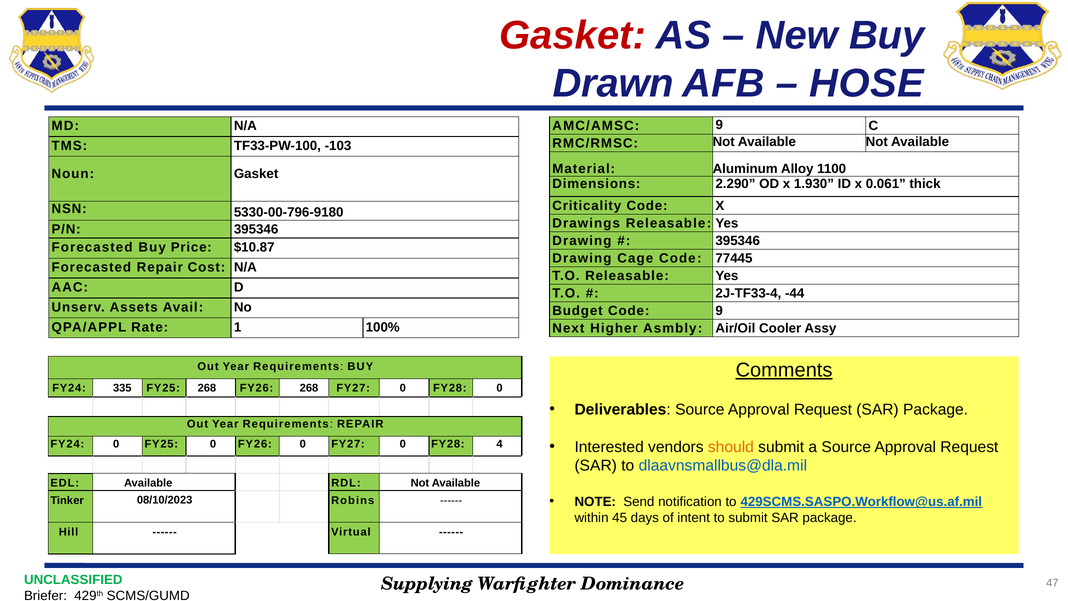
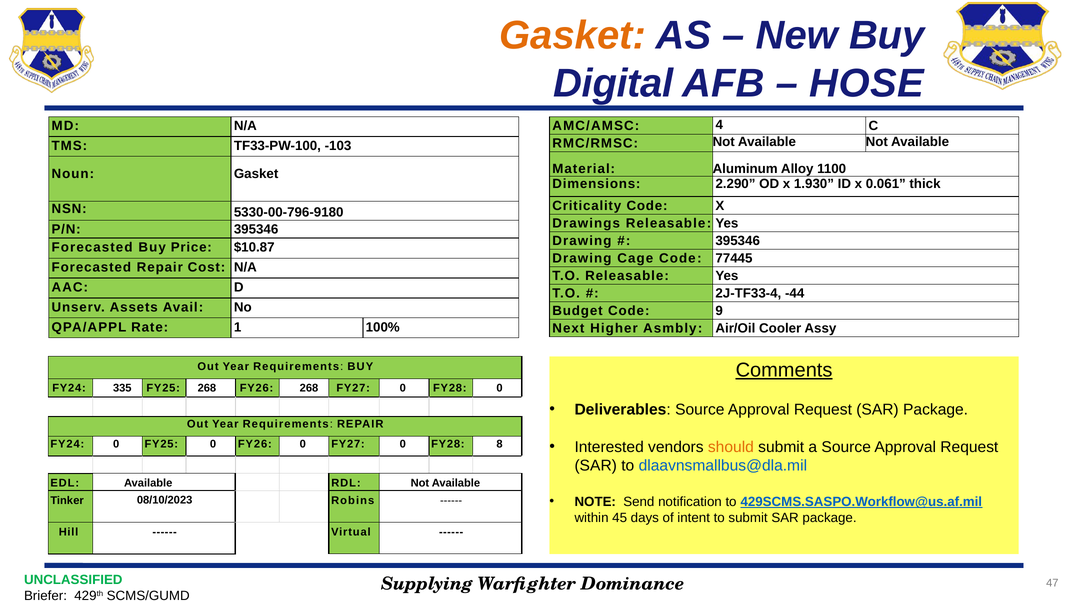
Gasket colour: red -> orange (573, 36)
Drawn: Drawn -> Digital (613, 84)
AMC/AMSC 9: 9 -> 4 (719, 125)
4: 4 -> 8 (500, 444)
